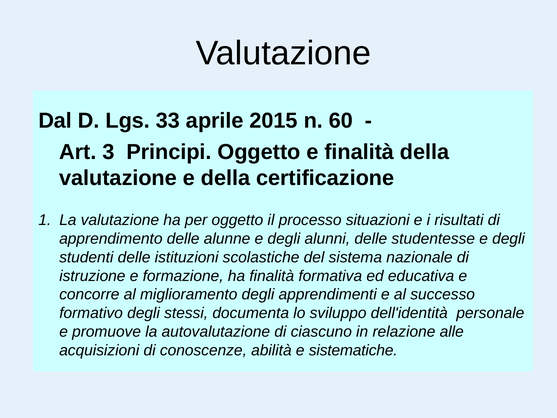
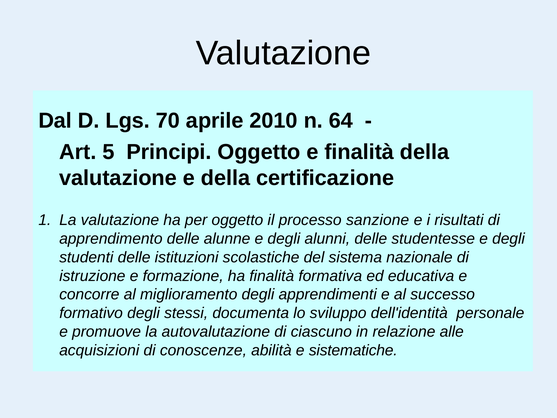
33: 33 -> 70 (168, 121)
2015: 2015 -> 2010 (274, 121)
60: 60 -> 64 (341, 121)
3: 3 -> 5 (108, 152)
situazioni: situazioni -> sanzione (378, 220)
